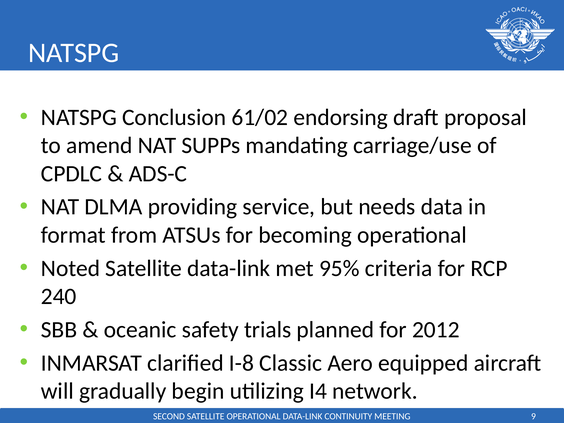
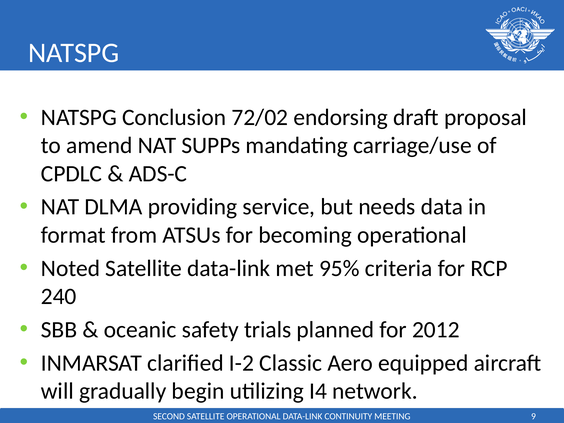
61/02: 61/02 -> 72/02 (260, 117)
I-8: I-8 -> I-2 (241, 363)
